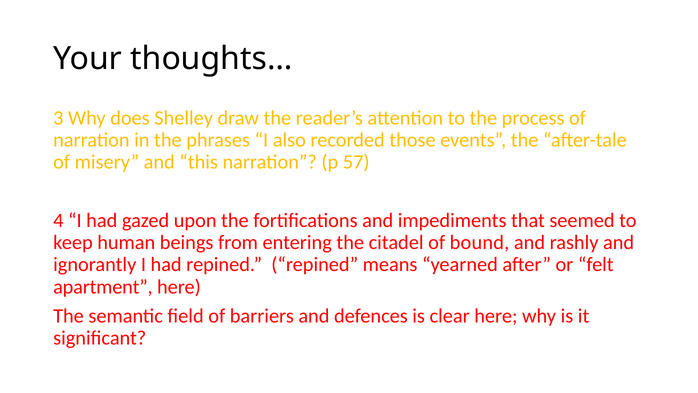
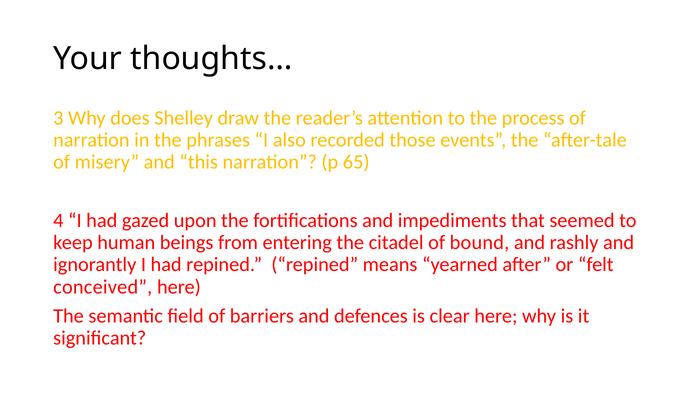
57: 57 -> 65 (356, 162)
apartment: apartment -> conceived (103, 286)
